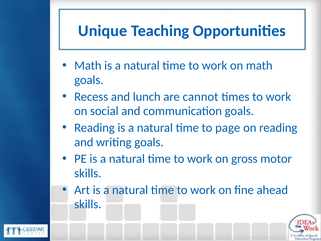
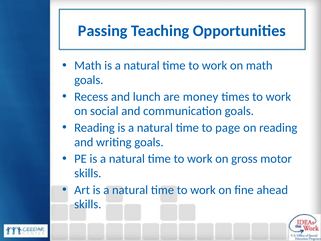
Unique: Unique -> Passing (103, 31)
cannot: cannot -> money (201, 97)
